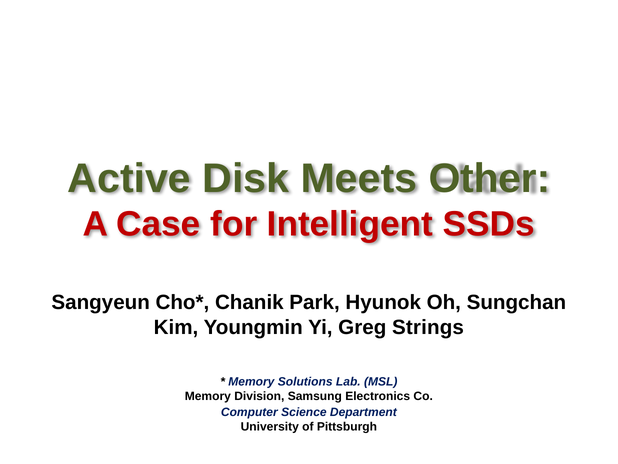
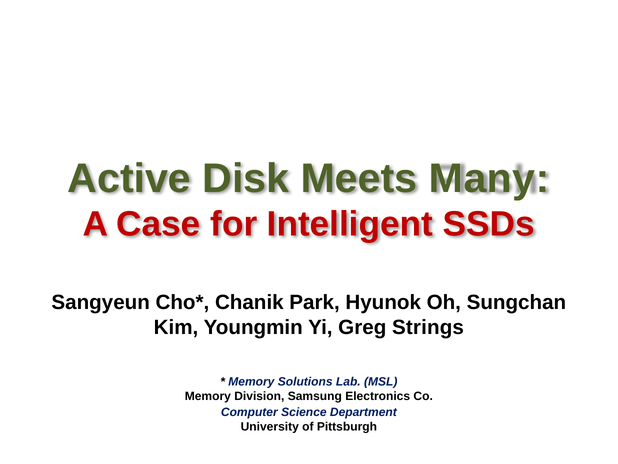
Other: Other -> Many (489, 178)
